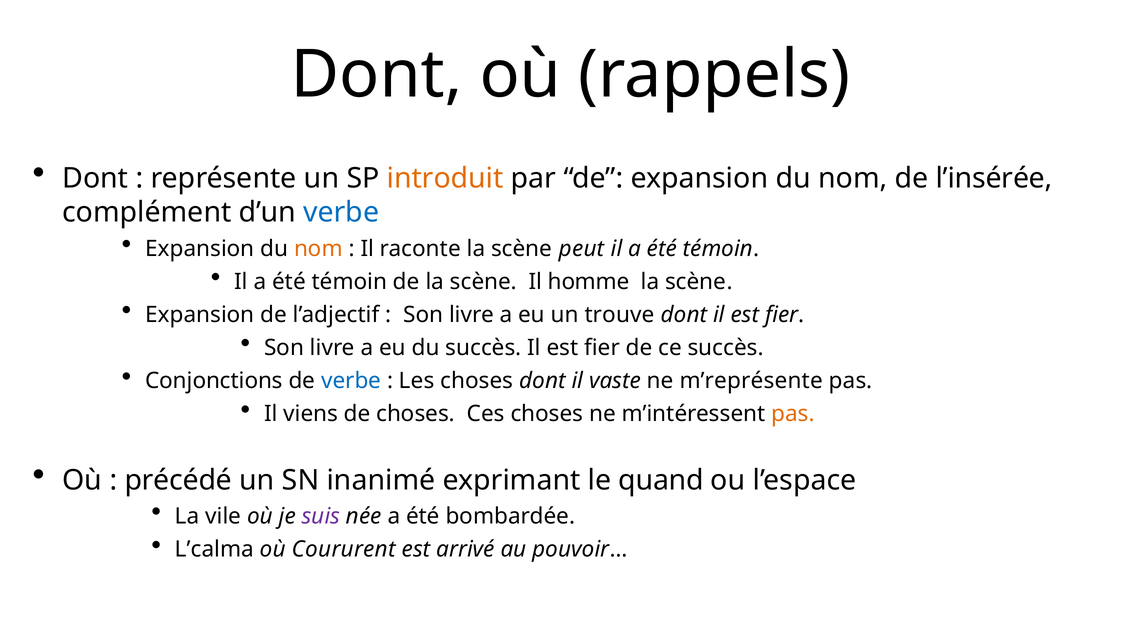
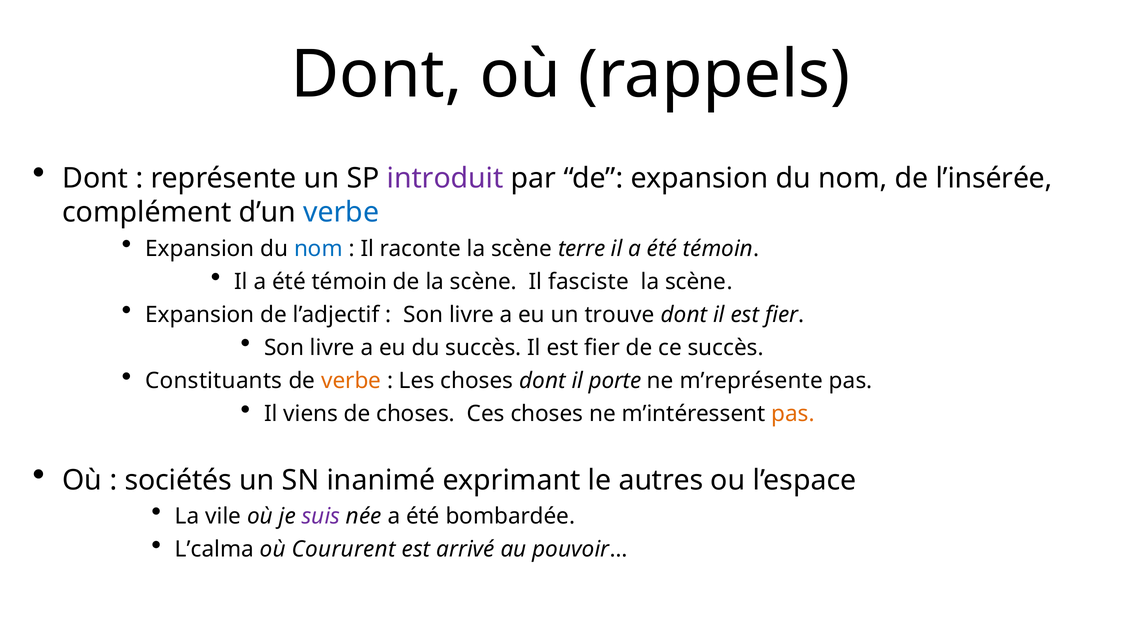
introduit colour: orange -> purple (445, 178)
nom colour: orange -> blue (318, 249)
peut: peut -> terre (582, 249)
homme: homme -> fasciste (588, 282)
Conjonctions: Conjonctions -> Constituants (214, 381)
verbe colour: blue -> orange (351, 381)
vaste: vaste -> porte (615, 381)
précédé: précédé -> sociétés (178, 480)
quand: quand -> autres (661, 480)
